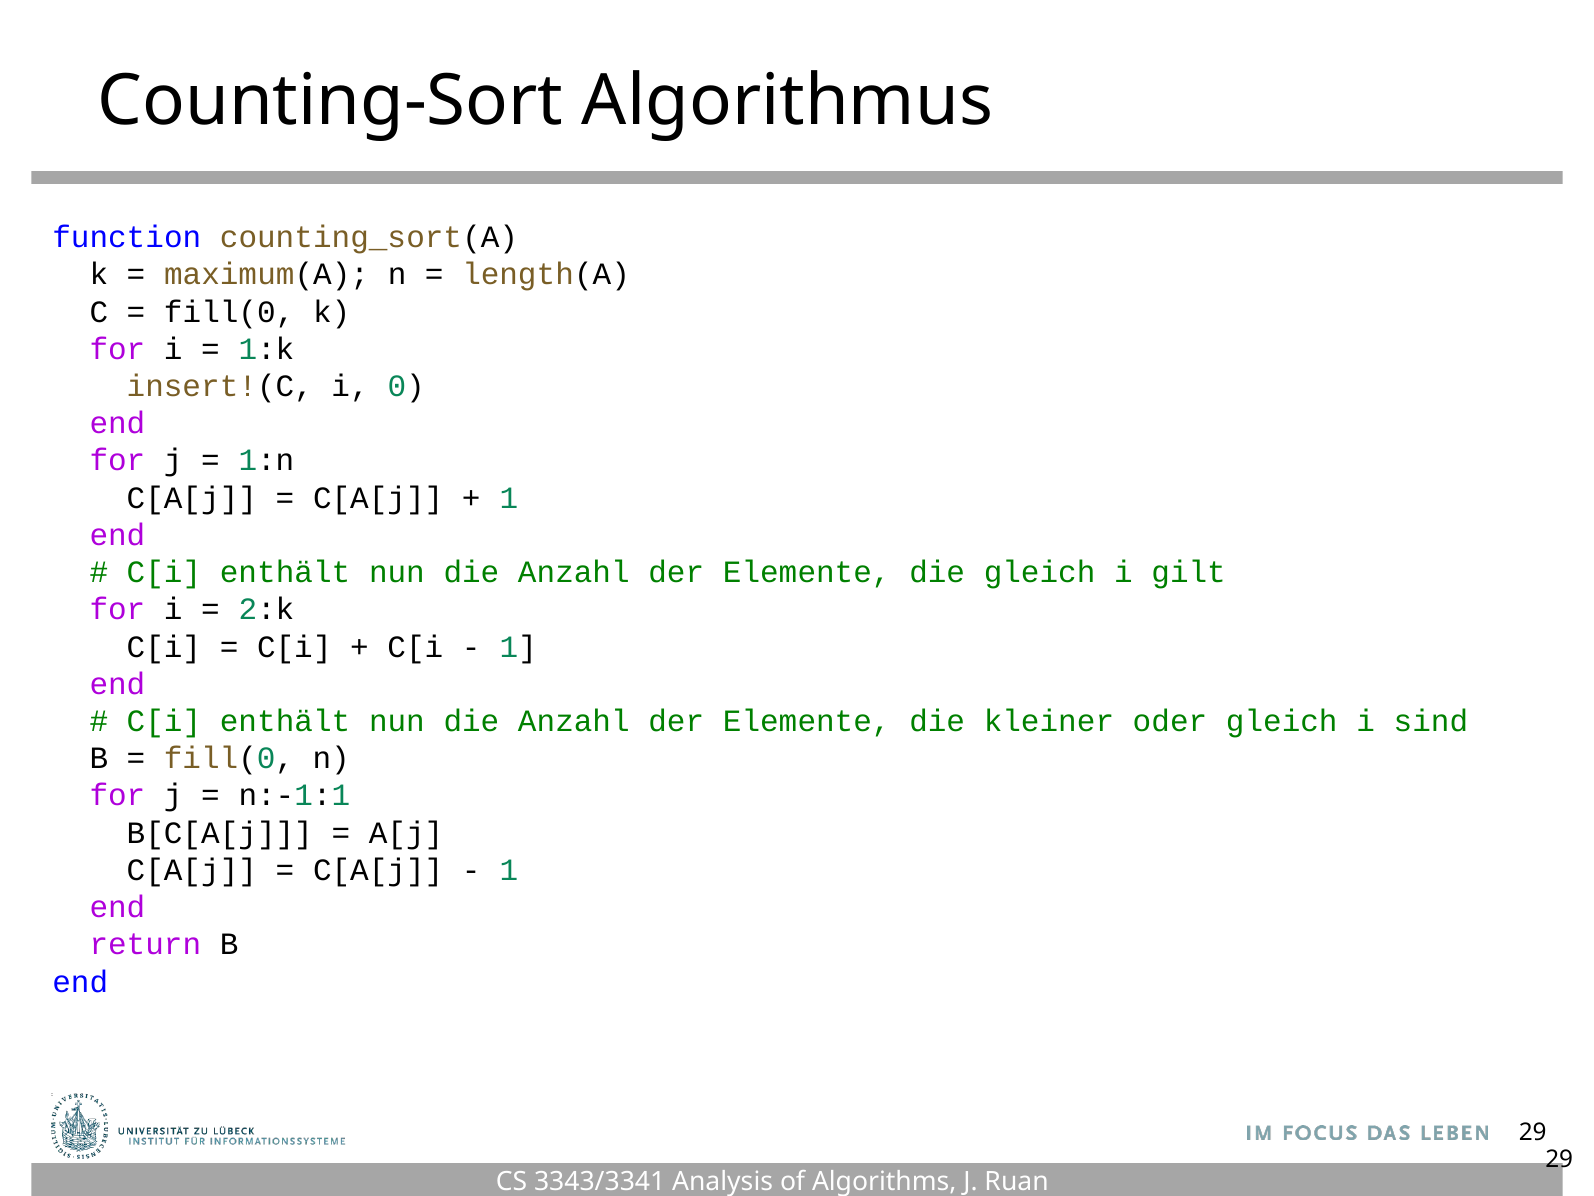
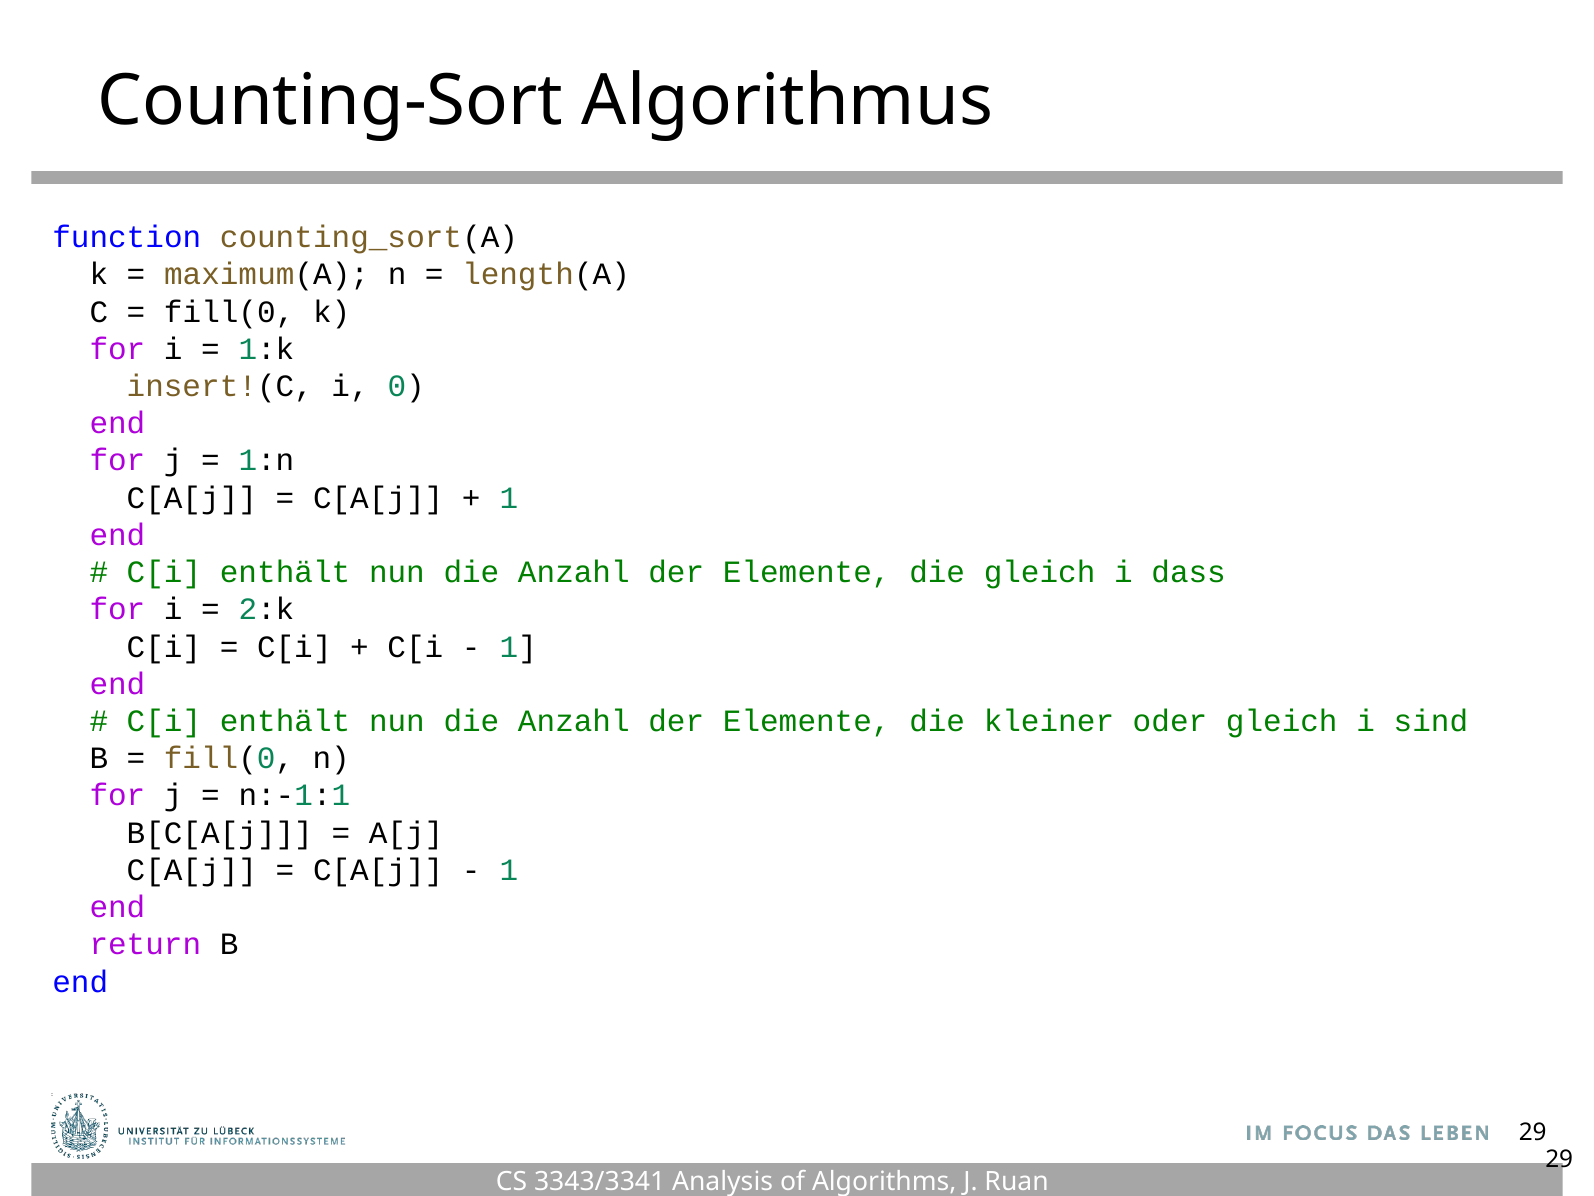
gilt: gilt -> dass (1189, 572)
